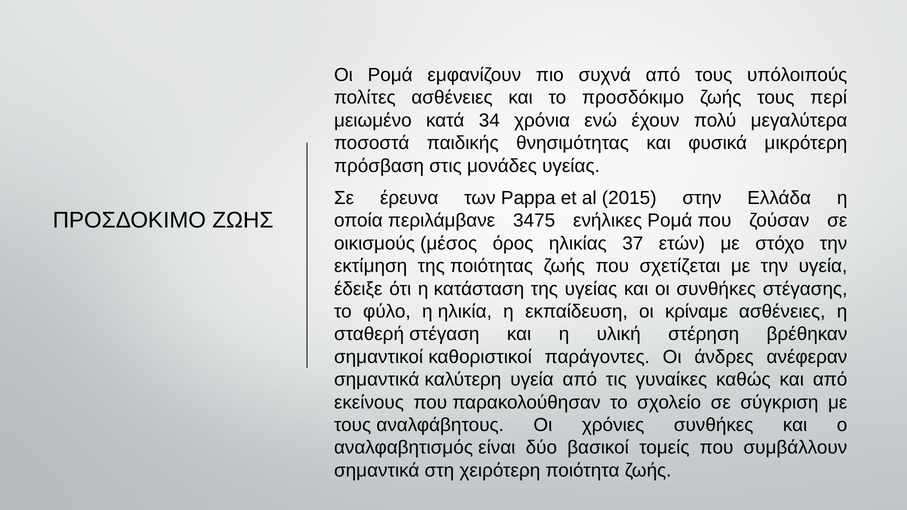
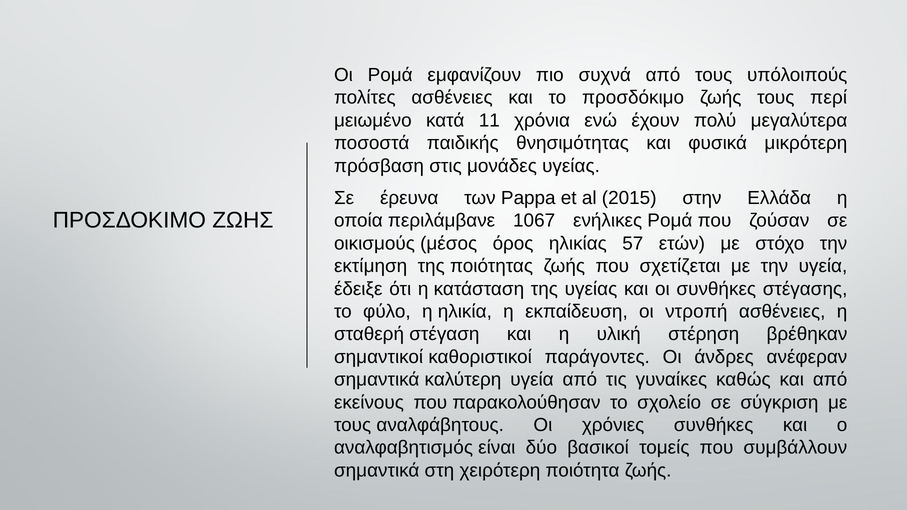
34: 34 -> 11 (489, 120)
3475: 3475 -> 1067 (534, 221)
37: 37 -> 57 (633, 243)
κρίναμε: κρίναμε -> ντροπή (696, 312)
